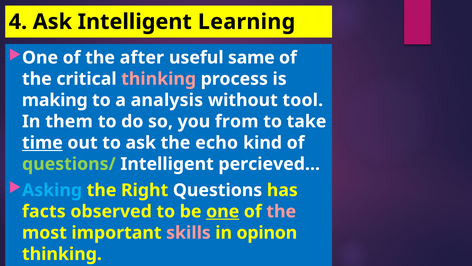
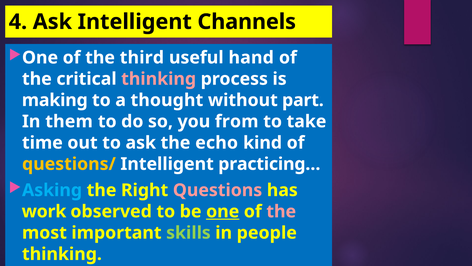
Learning: Learning -> Channels (247, 22)
after: after -> third (142, 58)
same: same -> hand (251, 58)
analysis: analysis -> thought (167, 100)
tool: tool -> part (303, 100)
time underline: present -> none (42, 142)
questions/ colour: light green -> yellow (69, 164)
percieved…: percieved… -> practicing… (269, 164)
Questions colour: white -> pink (218, 190)
facts: facts -> work (44, 211)
skills colour: pink -> light green (188, 232)
opinon: opinon -> people (267, 232)
